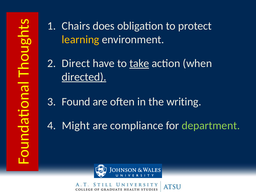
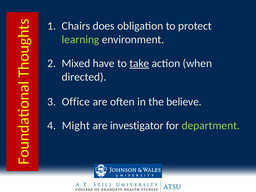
learning colour: yellow -> light green (81, 40)
Direct: Direct -> Mixed (76, 63)
directed underline: present -> none (84, 77)
Found: Found -> Office (76, 102)
writing: writing -> believe (184, 102)
compliance: compliance -> investigator (137, 125)
